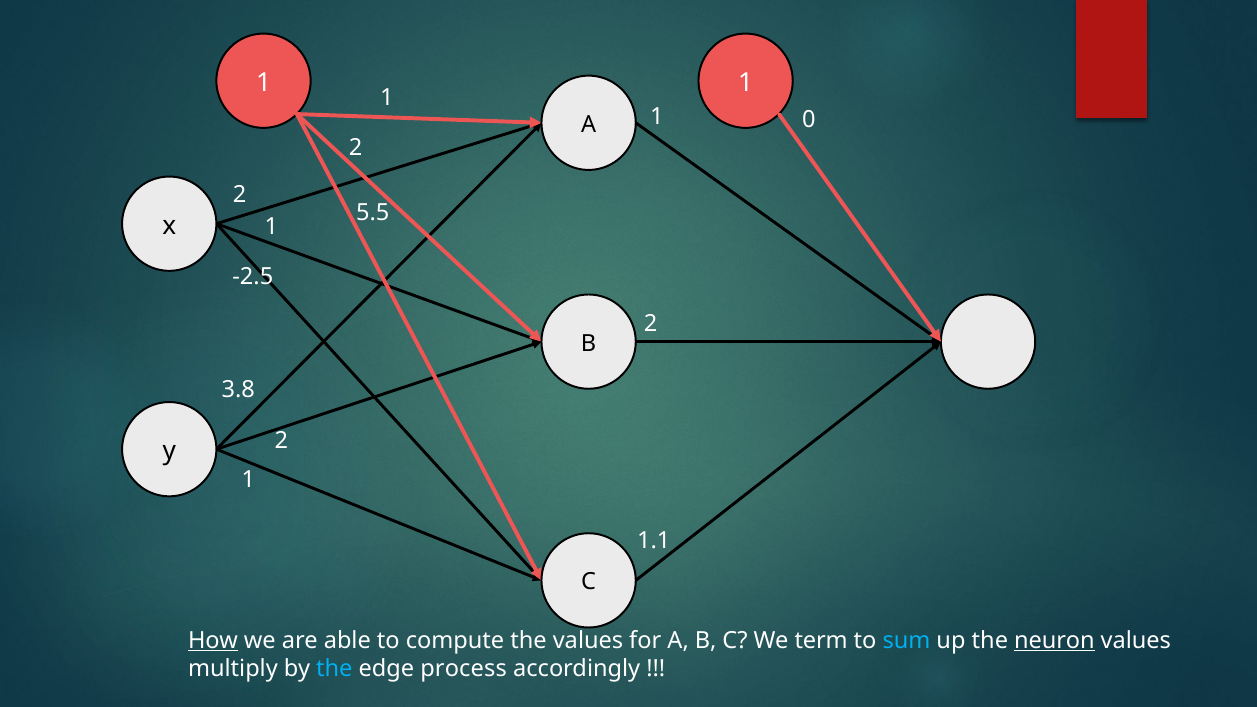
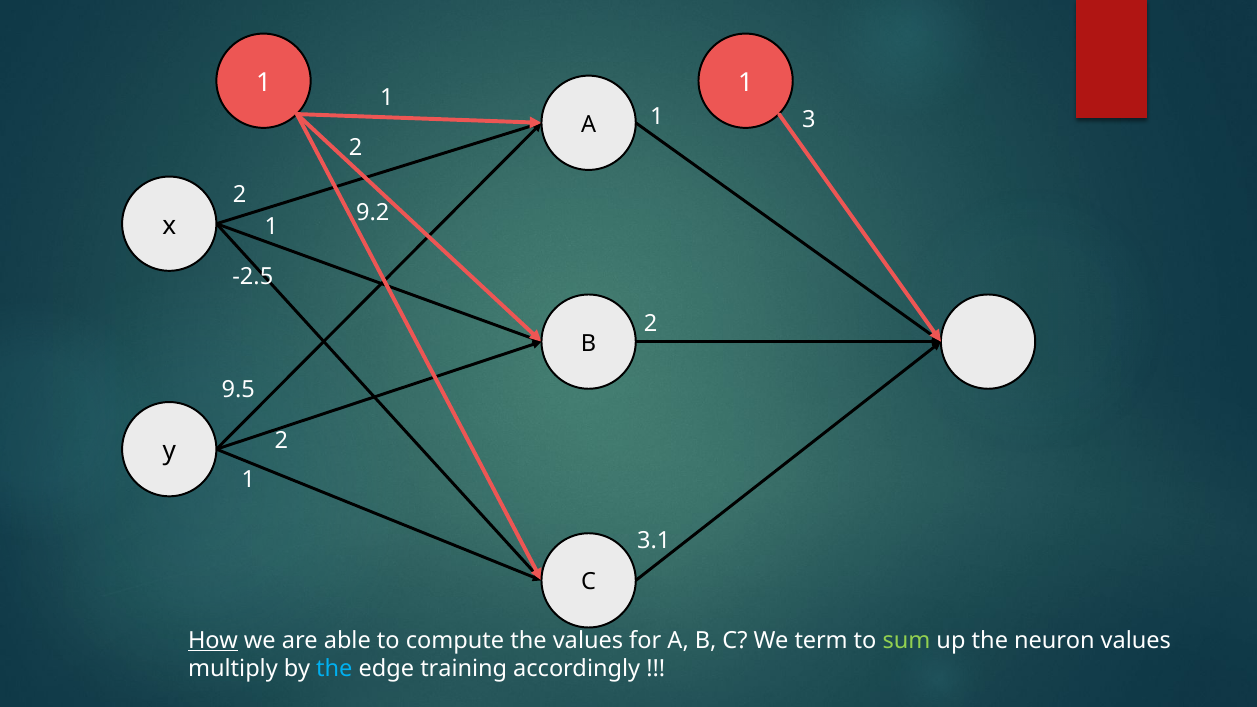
0: 0 -> 3 (809, 120)
5.5: 5.5 -> 9.2 (373, 213)
3.8: 3.8 -> 9.5 (238, 390)
1.1: 1.1 -> 3.1 (654, 541)
sum colour: light blue -> light green (907, 640)
neuron underline: present -> none (1054, 640)
process: process -> training (464, 669)
